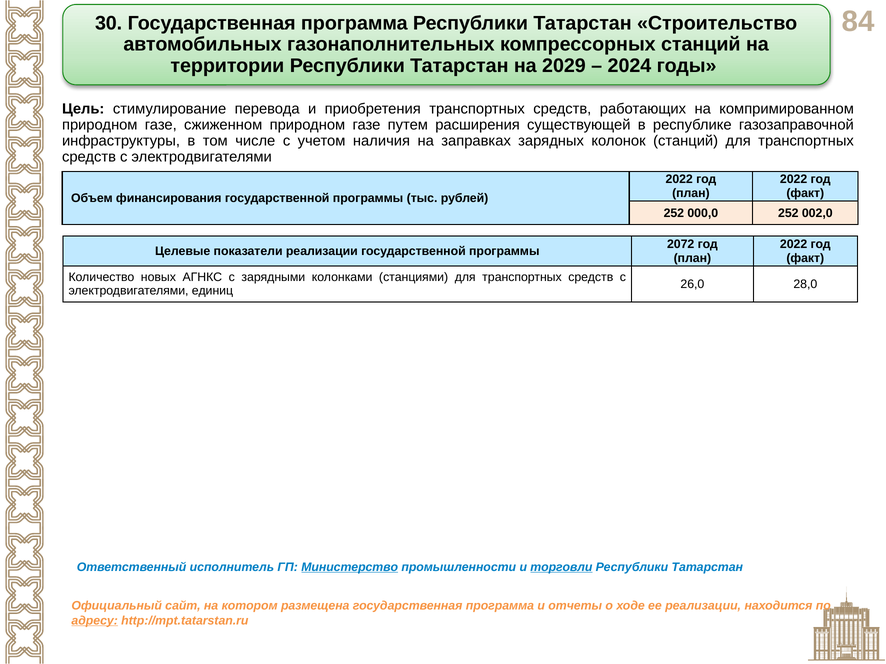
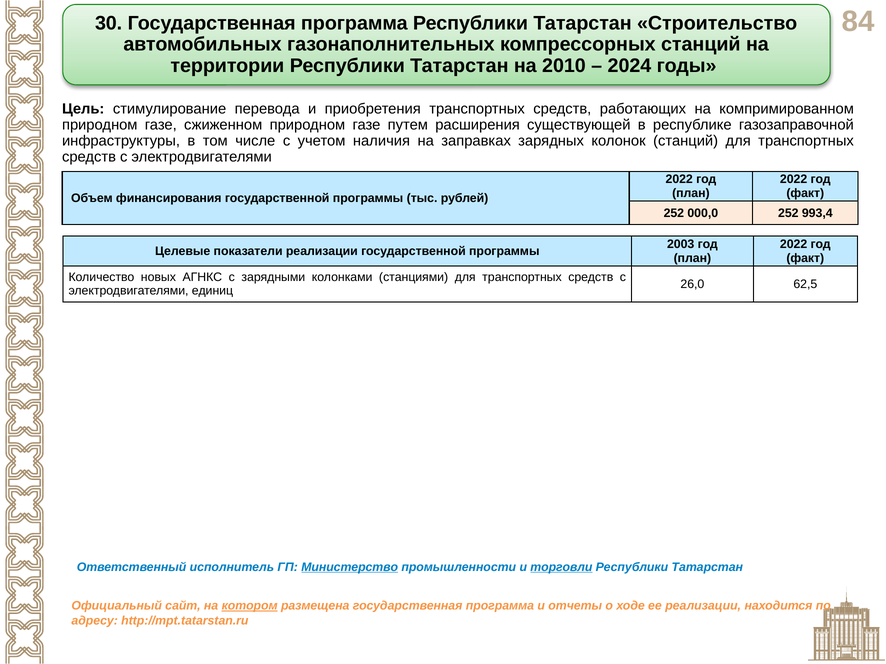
2029: 2029 -> 2010 (564, 66)
002,0: 002,0 -> 993,4 (817, 213)
2072: 2072 -> 2003 (681, 245)
28,0: 28,0 -> 62,5 (805, 284)
котором underline: none -> present (250, 606)
адресу underline: present -> none (95, 621)
